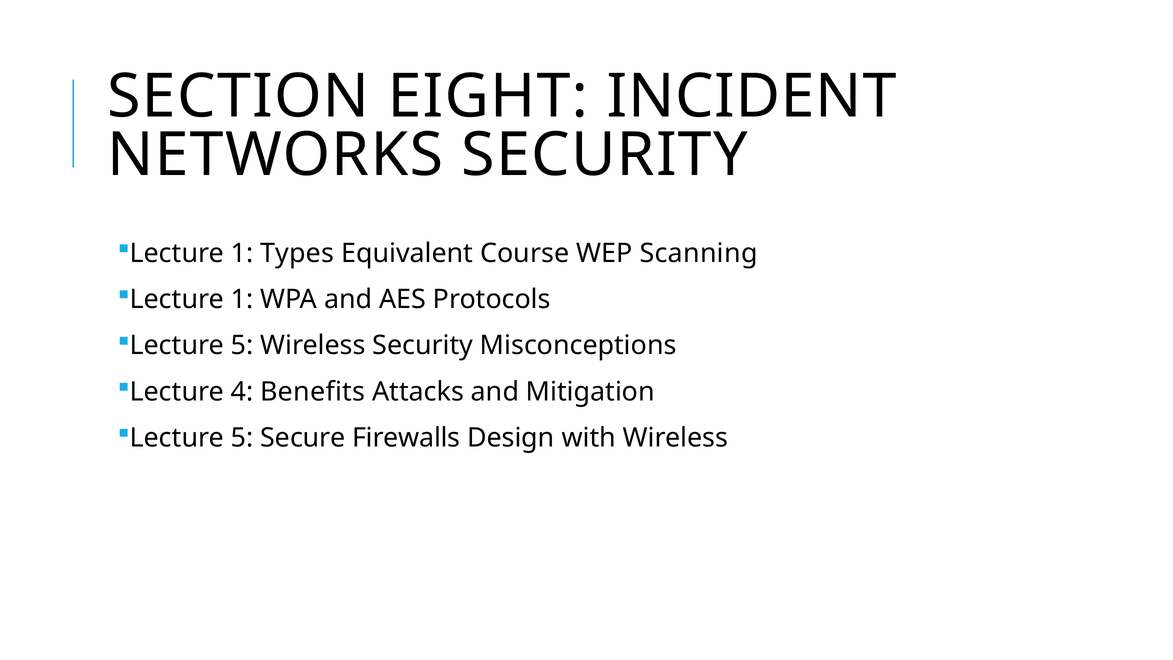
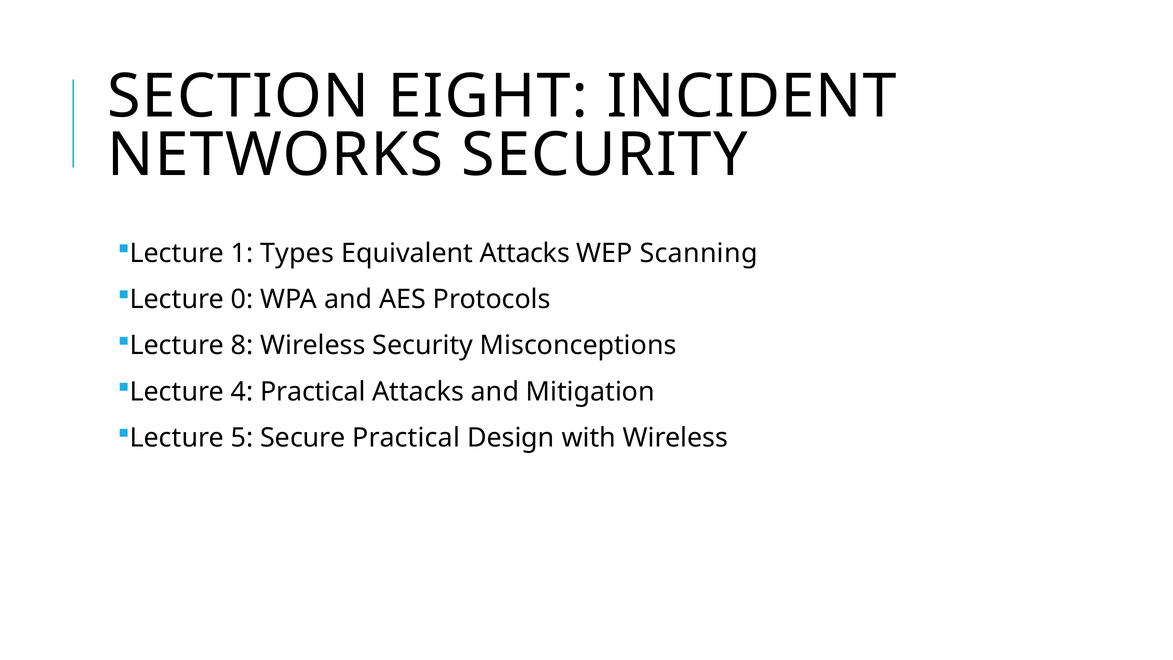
Equivalent Course: Course -> Attacks (525, 253)
1: 1 -> 0 (242, 299)
5: 5 -> 8 (242, 345)
4 Benefits: Benefits -> Practical (313, 392)
Secure Firewalls: Firewalls -> Practical (406, 438)
